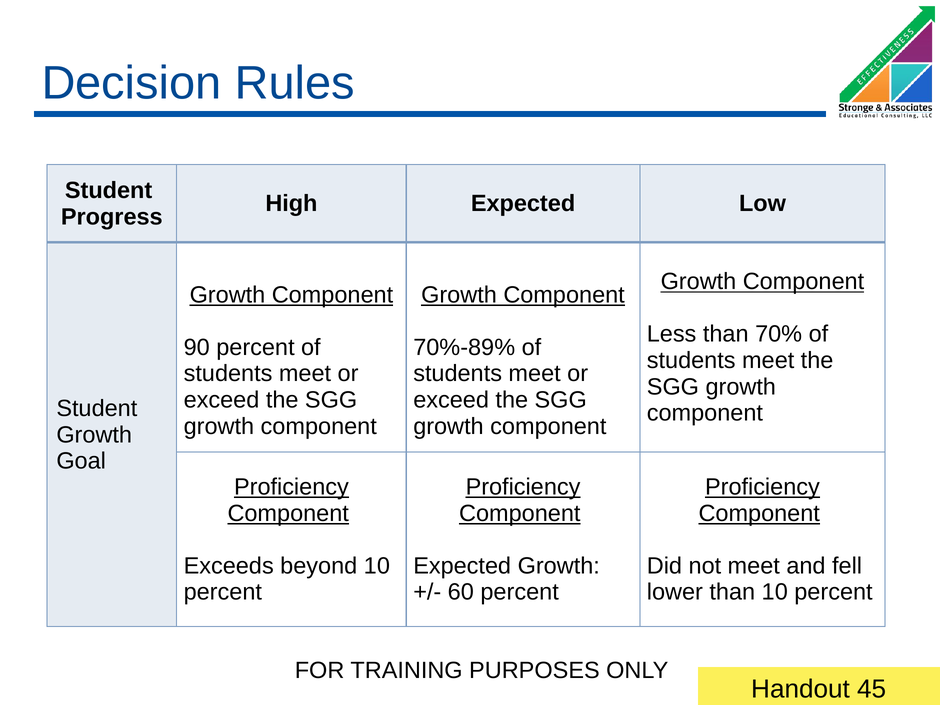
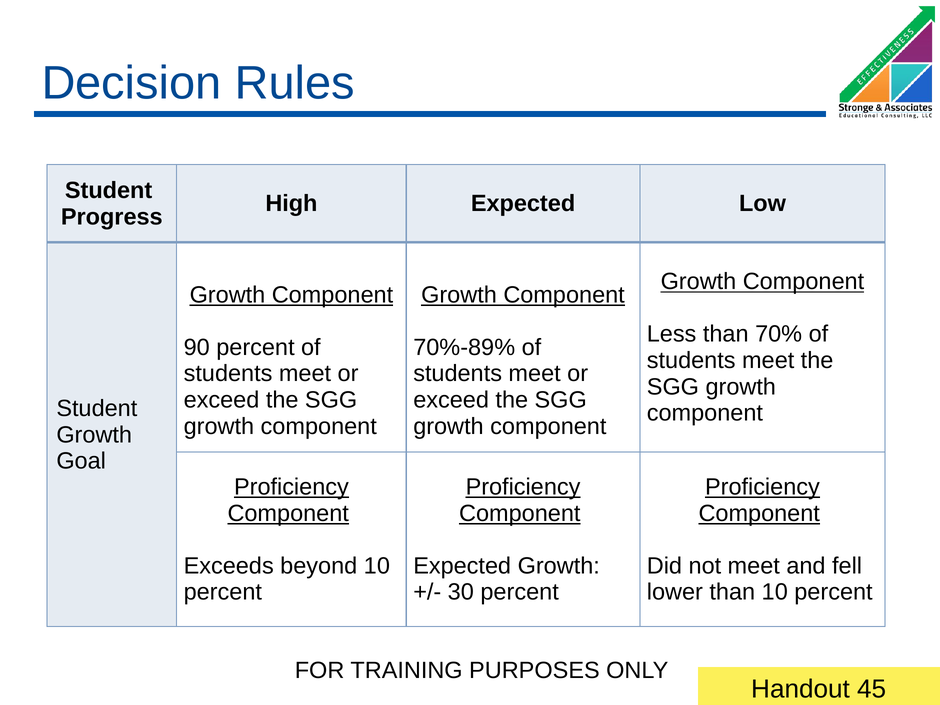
60: 60 -> 30 (461, 592)
